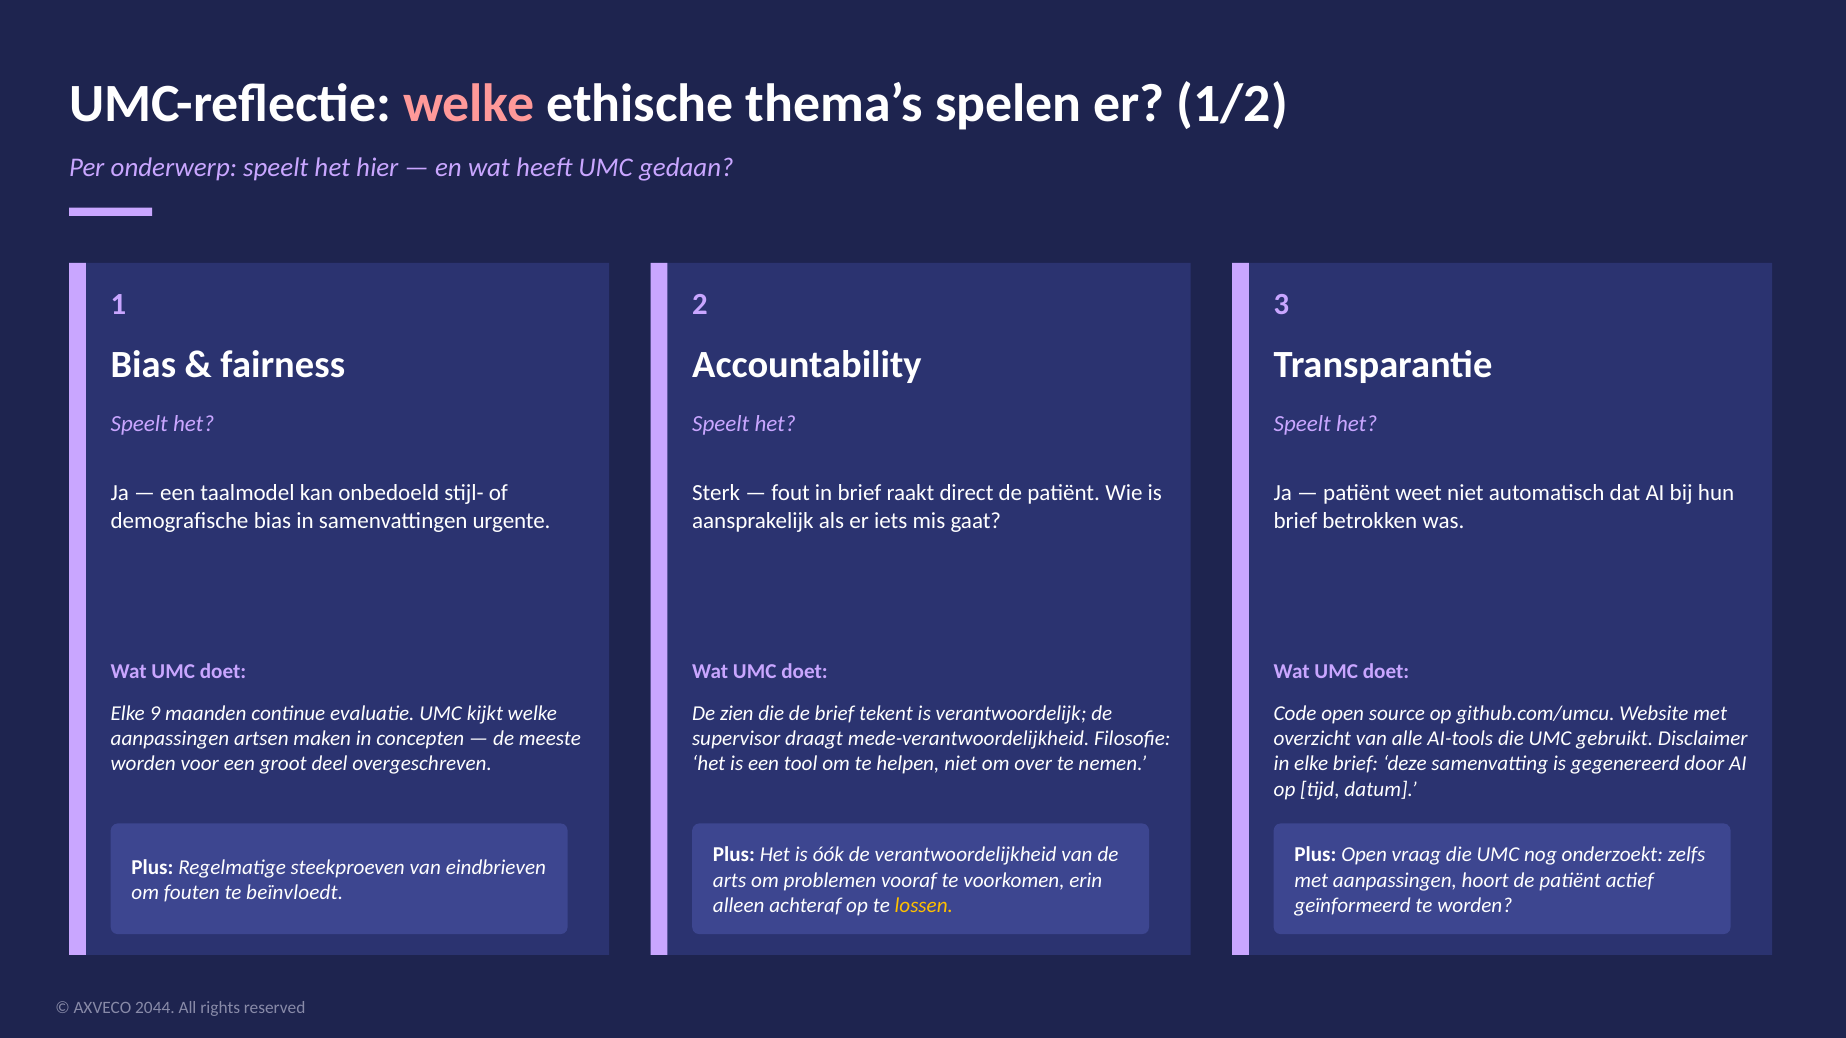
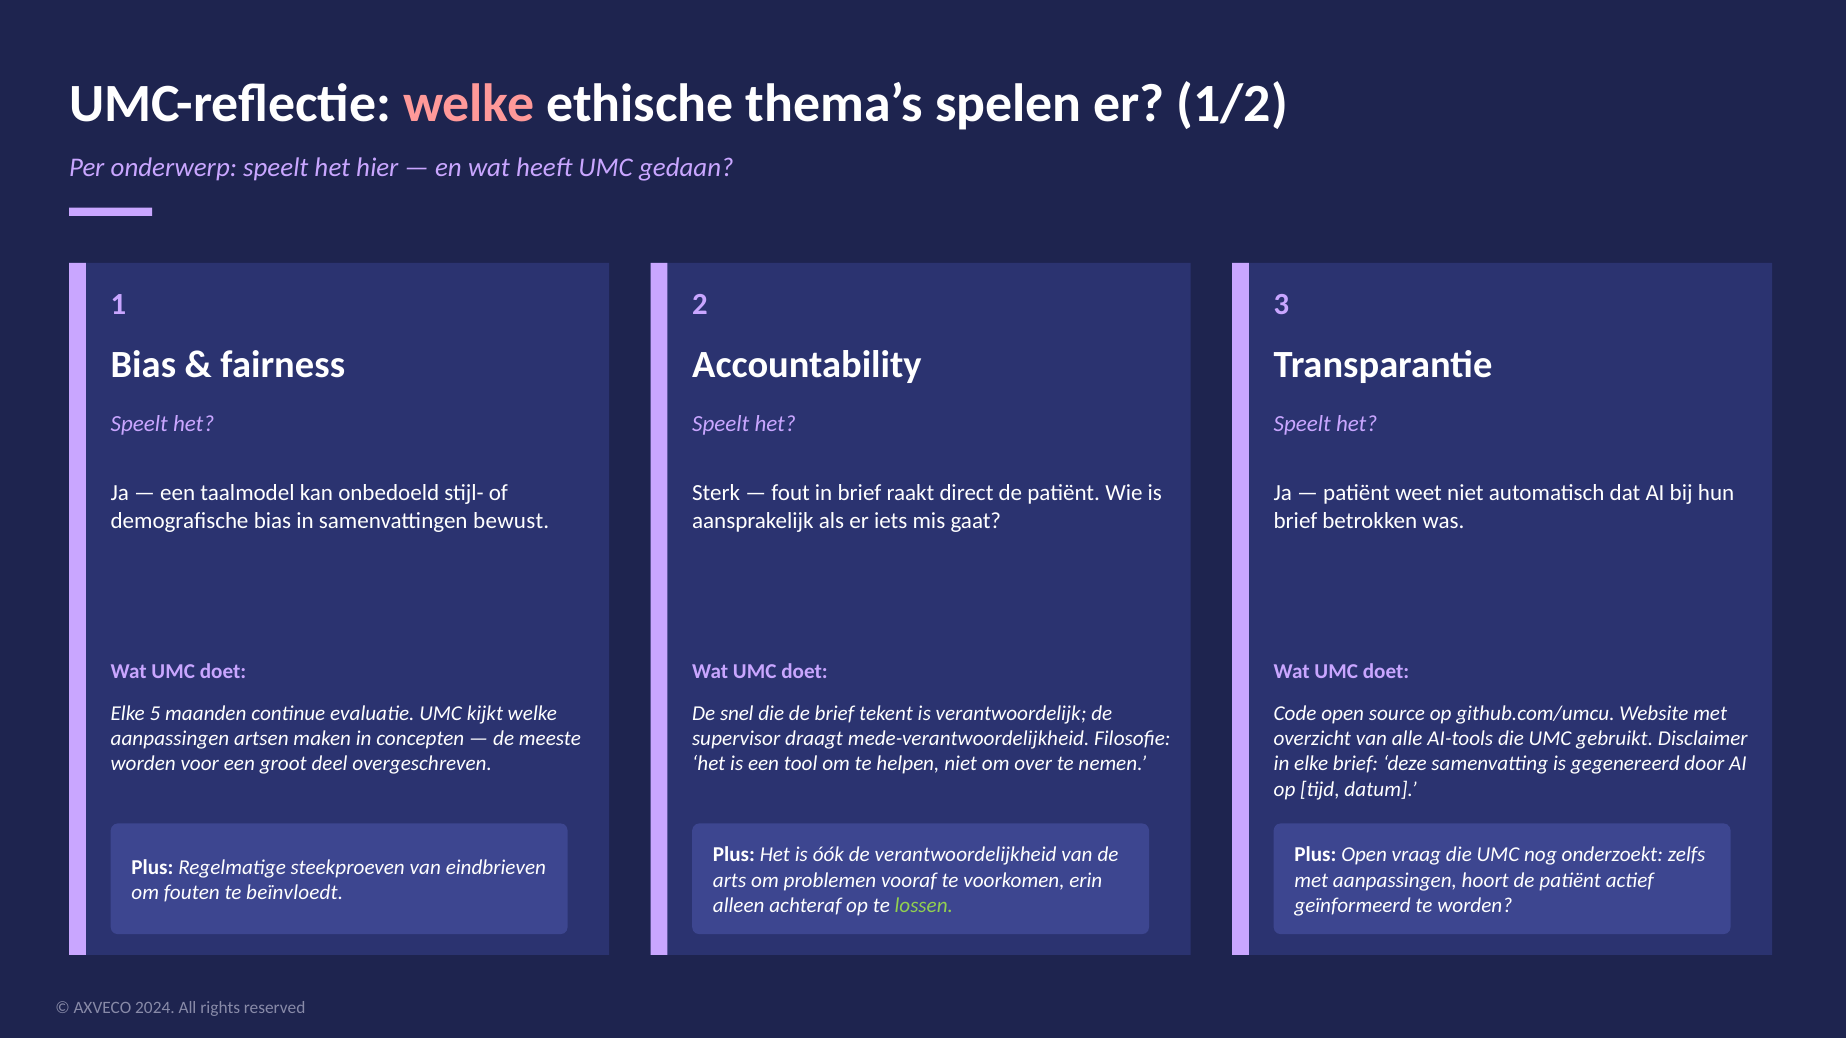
urgente: urgente -> bewust (511, 521)
9: 9 -> 5 (155, 713)
zien: zien -> snel (737, 713)
lossen colour: yellow -> light green (924, 906)
2044: 2044 -> 2024 (155, 1008)
